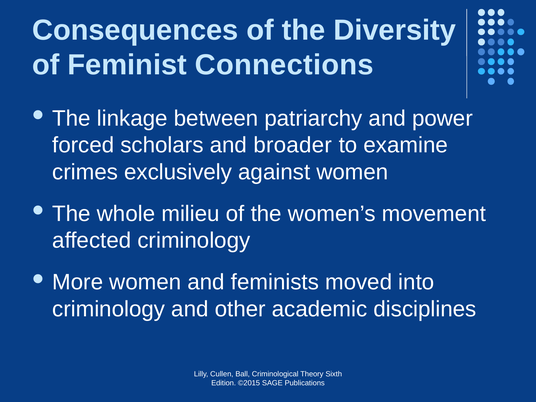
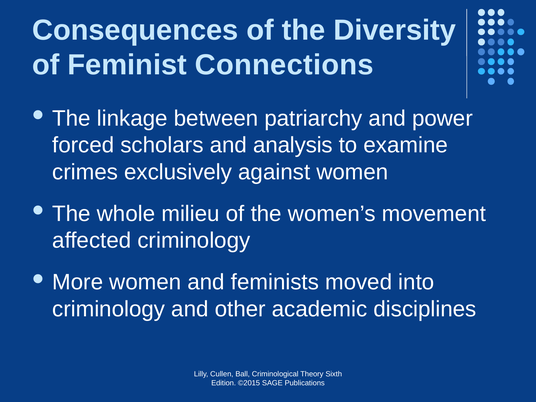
broader: broader -> analysis (293, 145)
